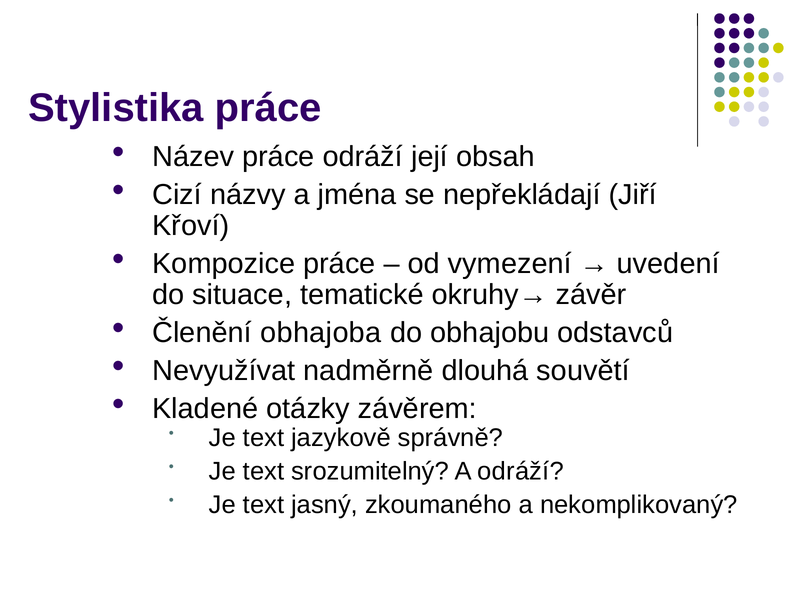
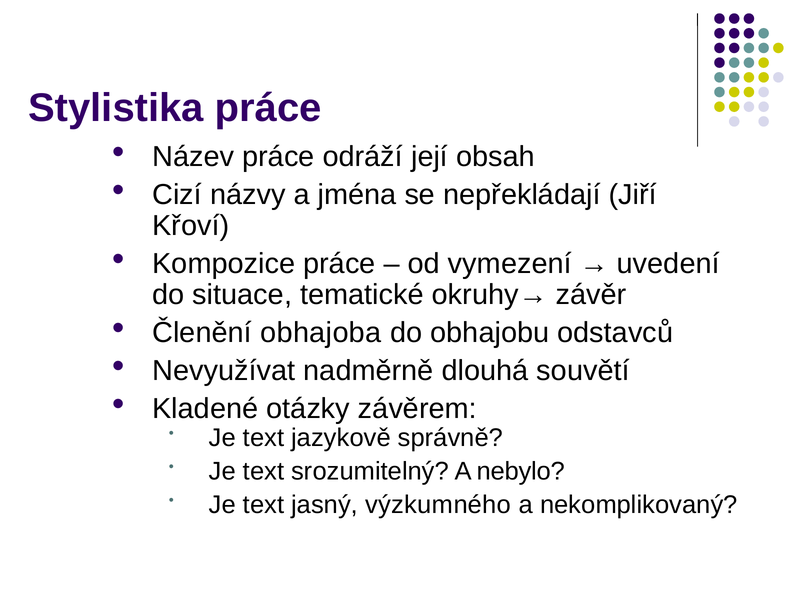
A odráží: odráží -> nebylo (521, 472)
zkoumaného: zkoumaného -> výzkumného (438, 505)
